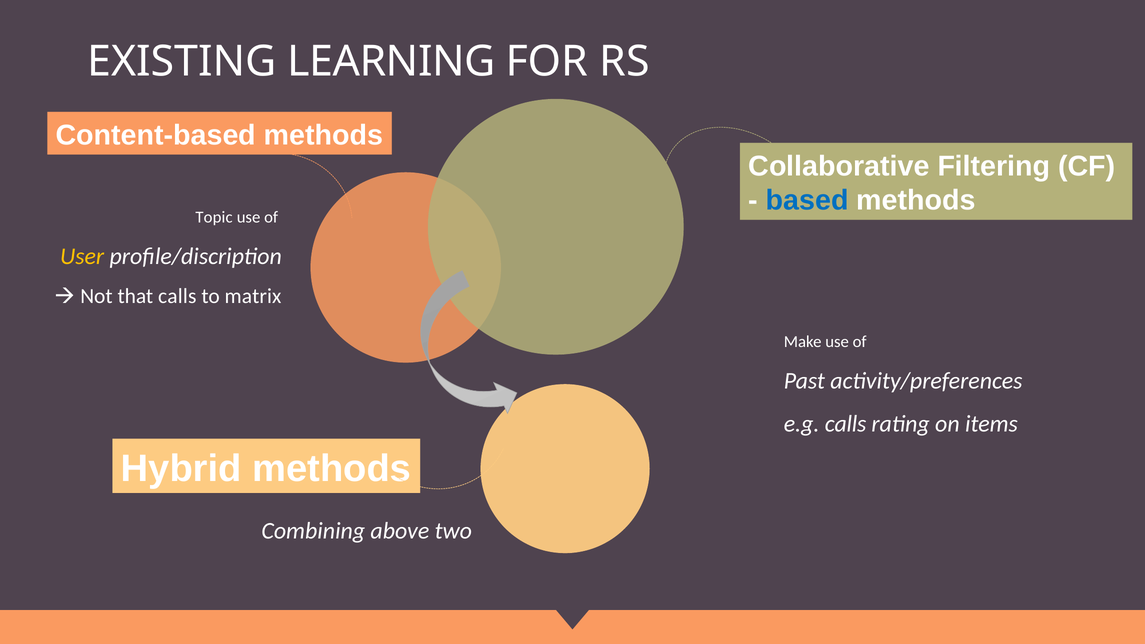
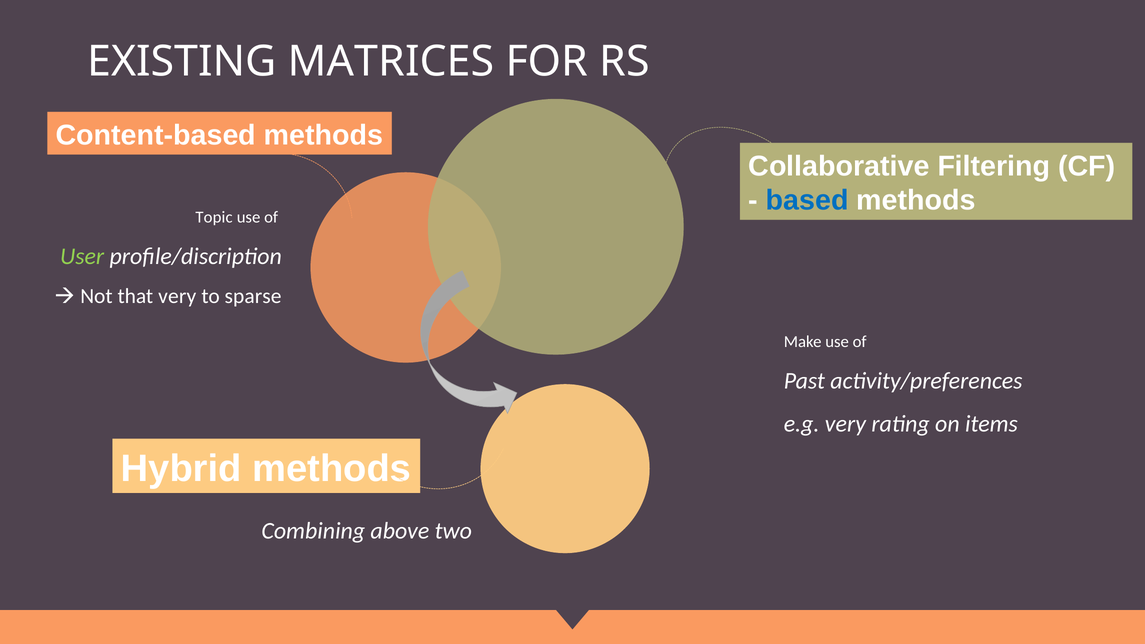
LEARNING: LEARNING -> MATRICES (391, 61)
User colour: yellow -> light green (82, 257)
that calls: calls -> very (177, 296)
matrix: matrix -> sparse (253, 296)
e.g calls: calls -> very (845, 424)
